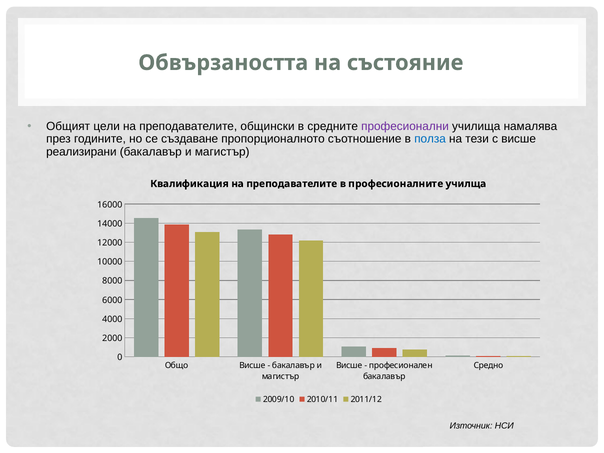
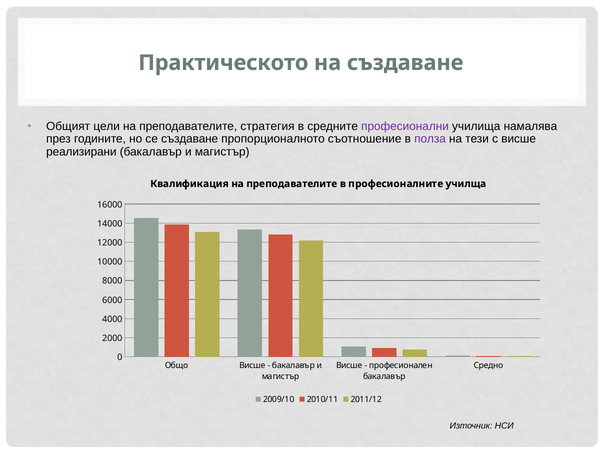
Обвързаността: Обвързаността -> Практическото (223, 63)
на състояние: състояние -> създаване (405, 63)
общински: общински -> стратегия (268, 126)
полза colour: blue -> purple (430, 139)
